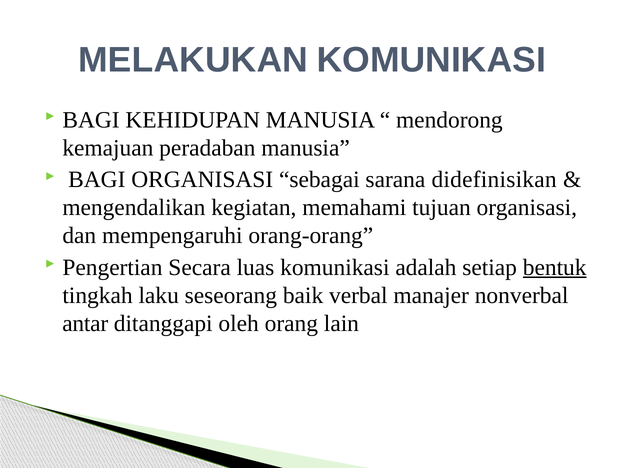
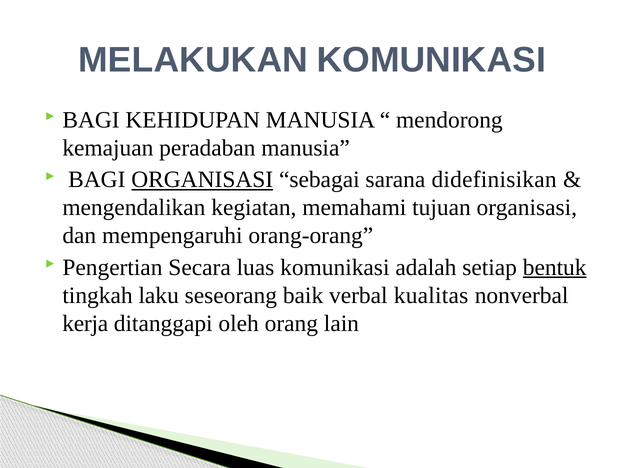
ORGANISASI underline: none -> present (202, 180)
manajer: manajer -> kualitas (431, 296)
antar: antar -> kerja (85, 324)
